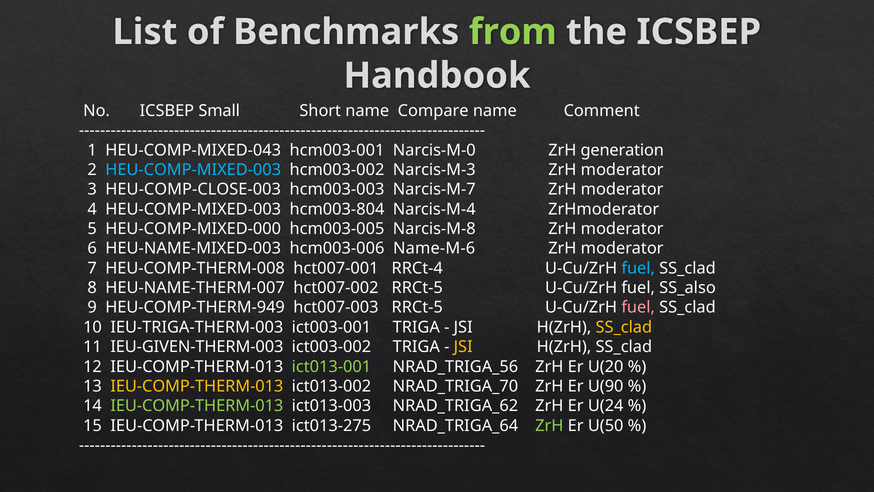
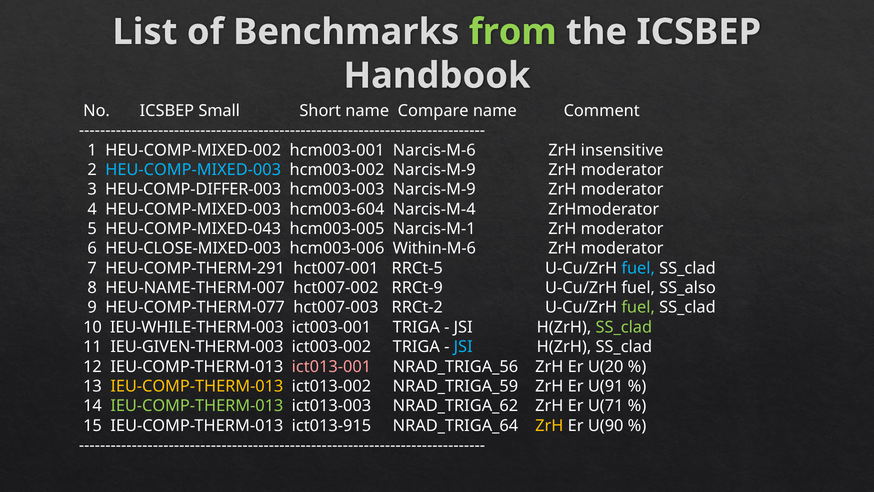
HEU-COMP-MIXED-043: HEU-COMP-MIXED-043 -> HEU-COMP-MIXED-002 (193, 150)
Narcis-M-0: Narcis-M-0 -> Narcis-M-6 (434, 150)
generation: generation -> insensitive (622, 150)
hcm003-002 Narcis-M-3: Narcis-M-3 -> Narcis-M-9 (434, 170)
HEU-COMP-CLOSE-003: HEU-COMP-CLOSE-003 -> HEU-COMP-DIFFER-003 (193, 189)
hcm003-003 Narcis-M-7: Narcis-M-7 -> Narcis-M-9 (434, 189)
hcm003-804: hcm003-804 -> hcm003-604 (337, 209)
HEU-COMP-MIXED-000: HEU-COMP-MIXED-000 -> HEU-COMP-MIXED-043 (193, 229)
Narcis-M-8: Narcis-M-8 -> Narcis-M-1 (434, 229)
HEU-NAME-MIXED-003: HEU-NAME-MIXED-003 -> HEU-CLOSE-MIXED-003 (193, 248)
Name-M-6: Name-M-6 -> Within-M-6 (434, 248)
HEU-COMP-THERM-008: HEU-COMP-THERM-008 -> HEU-COMP-THERM-291 (195, 268)
RRCt-4: RRCt-4 -> RRCt-5 (417, 268)
hct007-002 RRCt-5: RRCt-5 -> RRCt-9 (417, 288)
HEU-COMP-THERM-949: HEU-COMP-THERM-949 -> HEU-COMP-THERM-077 (195, 307)
hct007-003 RRCt-5: RRCt-5 -> RRCt-2 (417, 307)
fuel colour: pink -> light green (638, 307)
IEU-TRIGA-THERM-003: IEU-TRIGA-THERM-003 -> IEU-WHILE-THERM-003 (197, 327)
SS_clad colour: yellow -> light green (624, 327)
JSI colour: yellow -> light blue (463, 347)
ict013-001 colour: light green -> pink (331, 366)
NRAD_TRIGA_70: NRAD_TRIGA_70 -> NRAD_TRIGA_59 (455, 386)
U(90: U(90 -> U(91 (606, 386)
U(24: U(24 -> U(71 (606, 406)
ict013-275: ict013-275 -> ict013-915 (331, 425)
ZrH colour: light green -> yellow (549, 425)
U(50: U(50 -> U(90 (606, 425)
